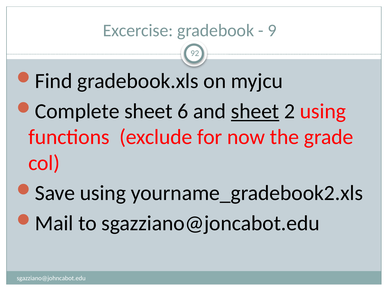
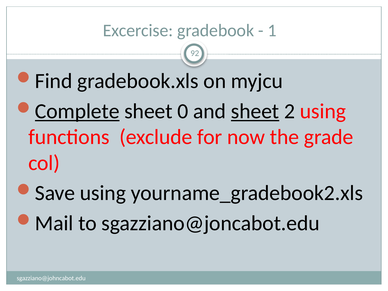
9: 9 -> 1 (272, 31)
Complete underline: none -> present (77, 111)
6: 6 -> 0 (183, 111)
